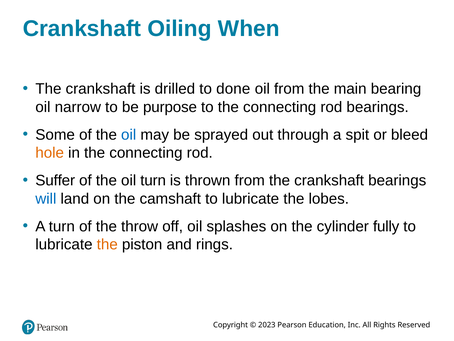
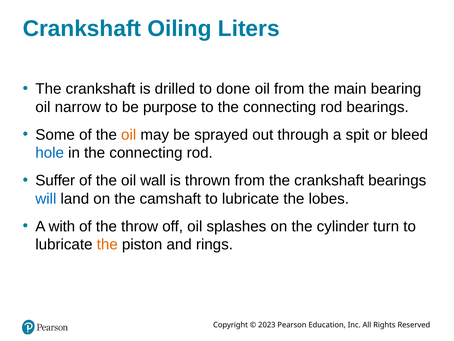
When: When -> Liters (249, 29)
oil colour: blue -> orange (129, 135)
hole colour: orange -> blue (50, 153)
oil turn: turn -> wall (153, 180)
A turn: turn -> with (62, 226)
fully: fully -> turn (386, 226)
